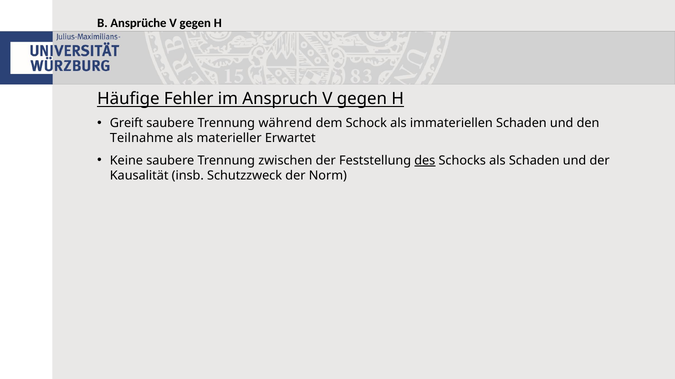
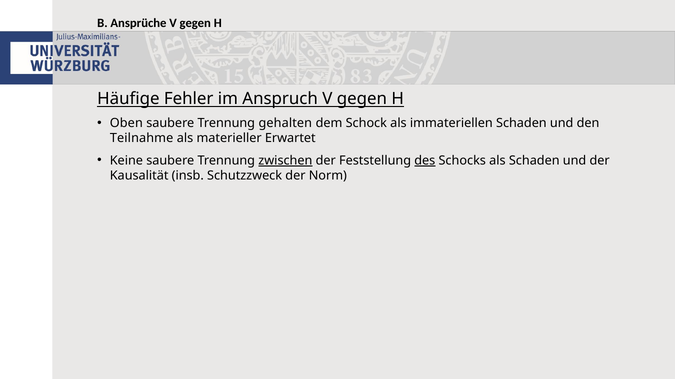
Greift: Greift -> Oben (126, 123)
während: während -> gehalten (285, 123)
zwischen underline: none -> present (285, 161)
